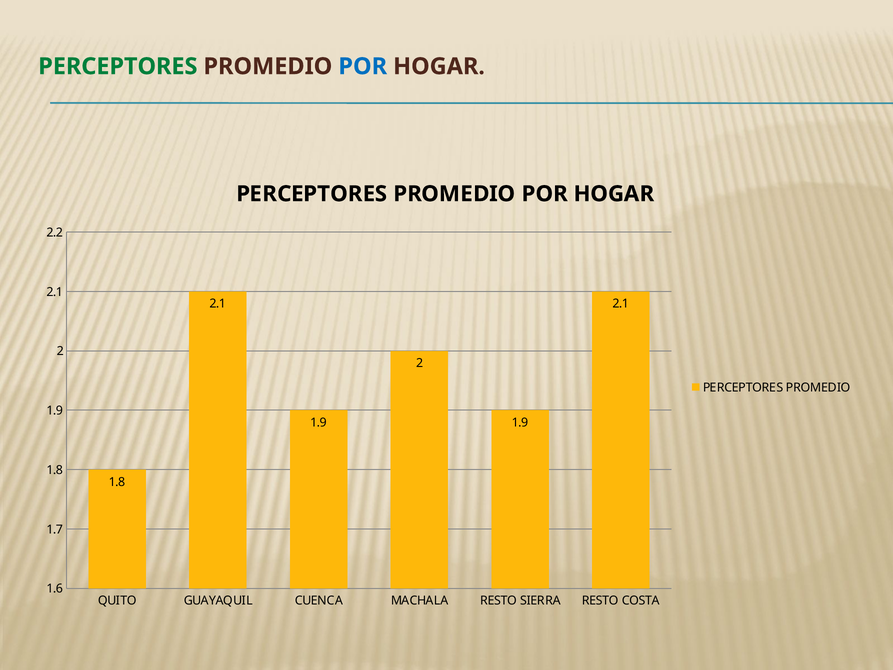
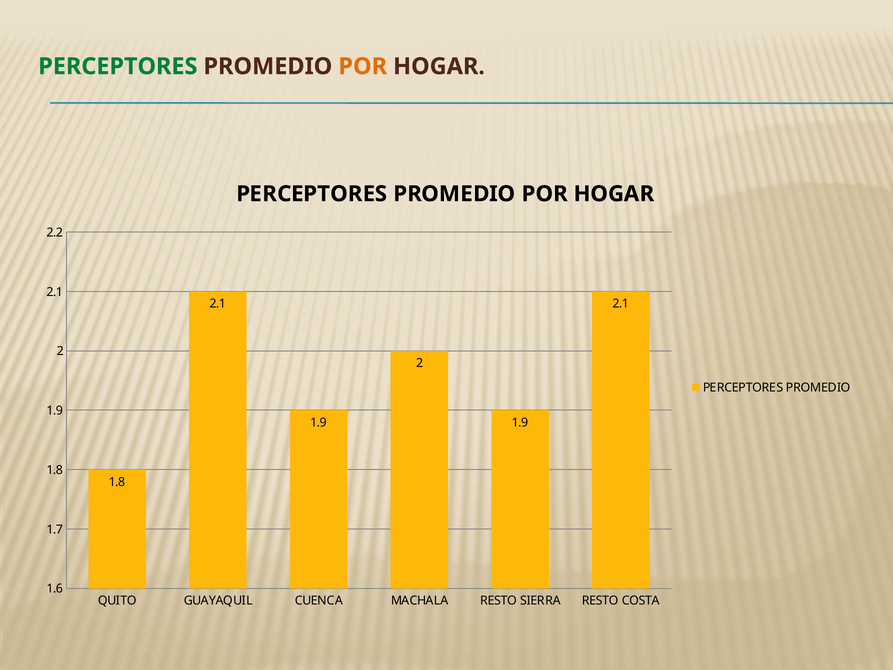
POR colour: blue -> orange (363, 66)
